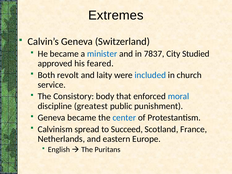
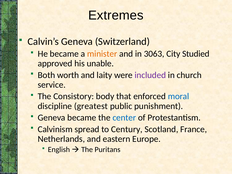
minister colour: blue -> orange (102, 54)
7837: 7837 -> 3063 (154, 54)
feared: feared -> unable (100, 63)
revolt: revolt -> worth (68, 75)
included colour: blue -> purple (150, 75)
Succeed: Succeed -> Century (127, 129)
